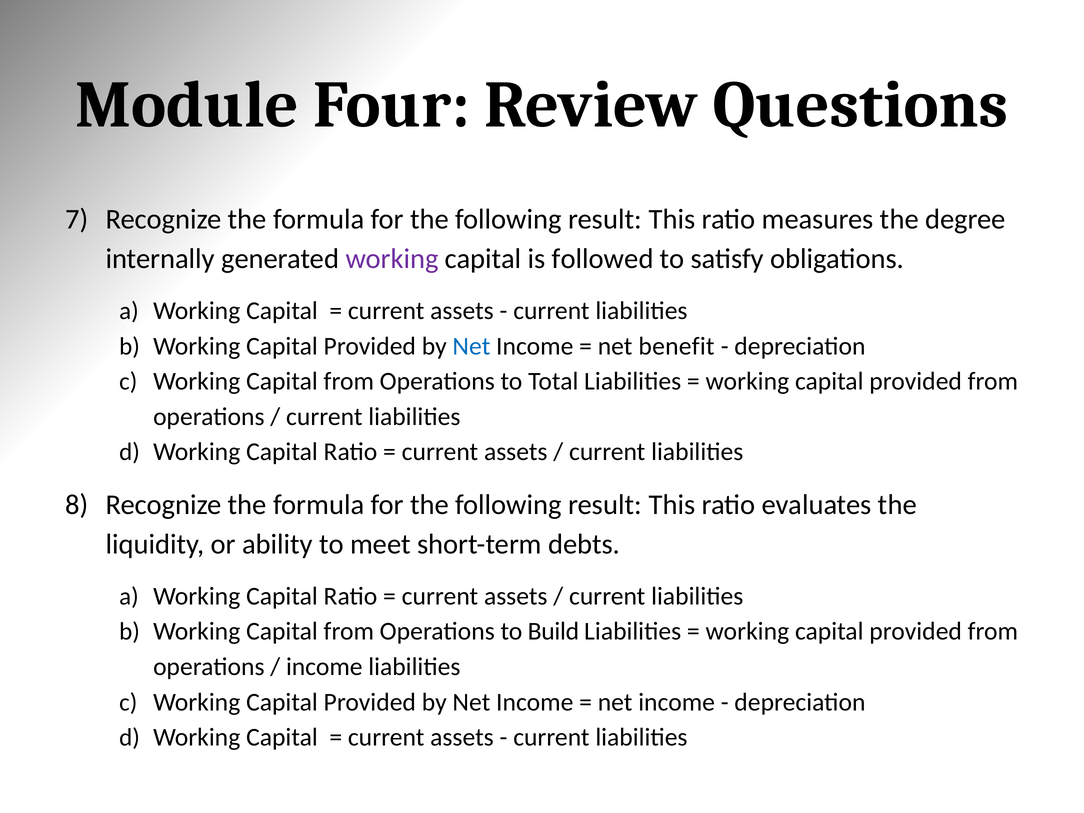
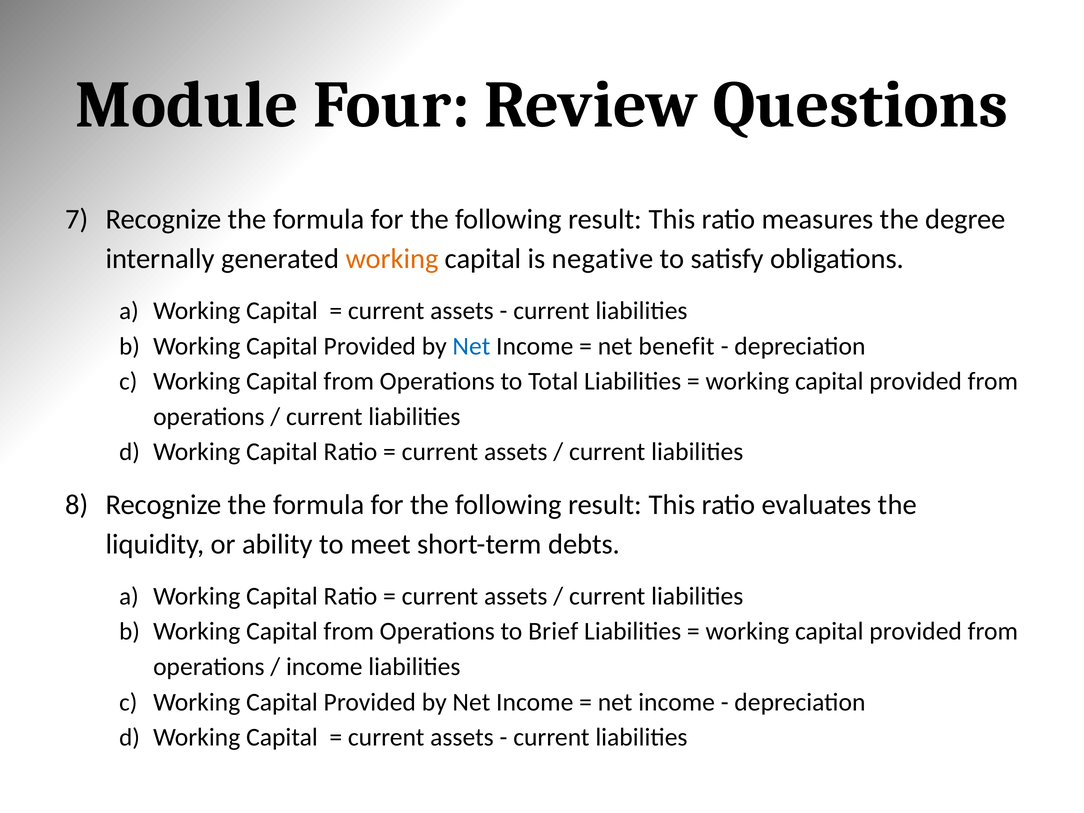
working colour: purple -> orange (392, 259)
followed: followed -> negative (603, 259)
Build: Build -> Brief (553, 632)
